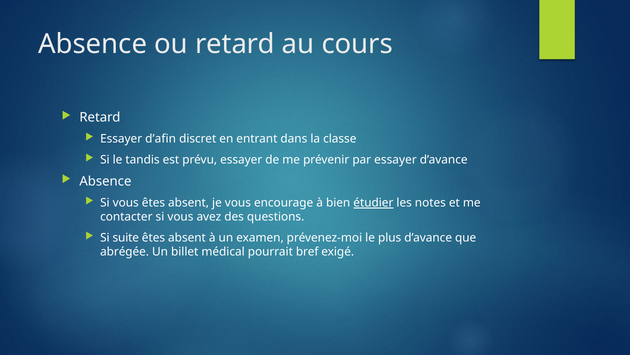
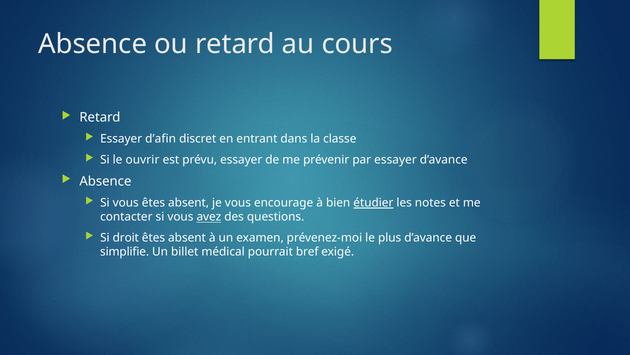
tandis: tandis -> ouvrir (142, 159)
avez underline: none -> present (209, 217)
suite: suite -> droit (126, 237)
abrégée: abrégée -> simplifie (125, 252)
